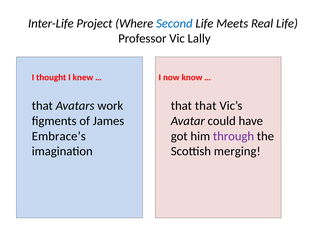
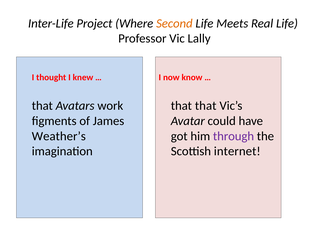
Second colour: blue -> orange (174, 23)
Embrace’s: Embrace’s -> Weather’s (59, 136)
merging: merging -> internet (237, 152)
